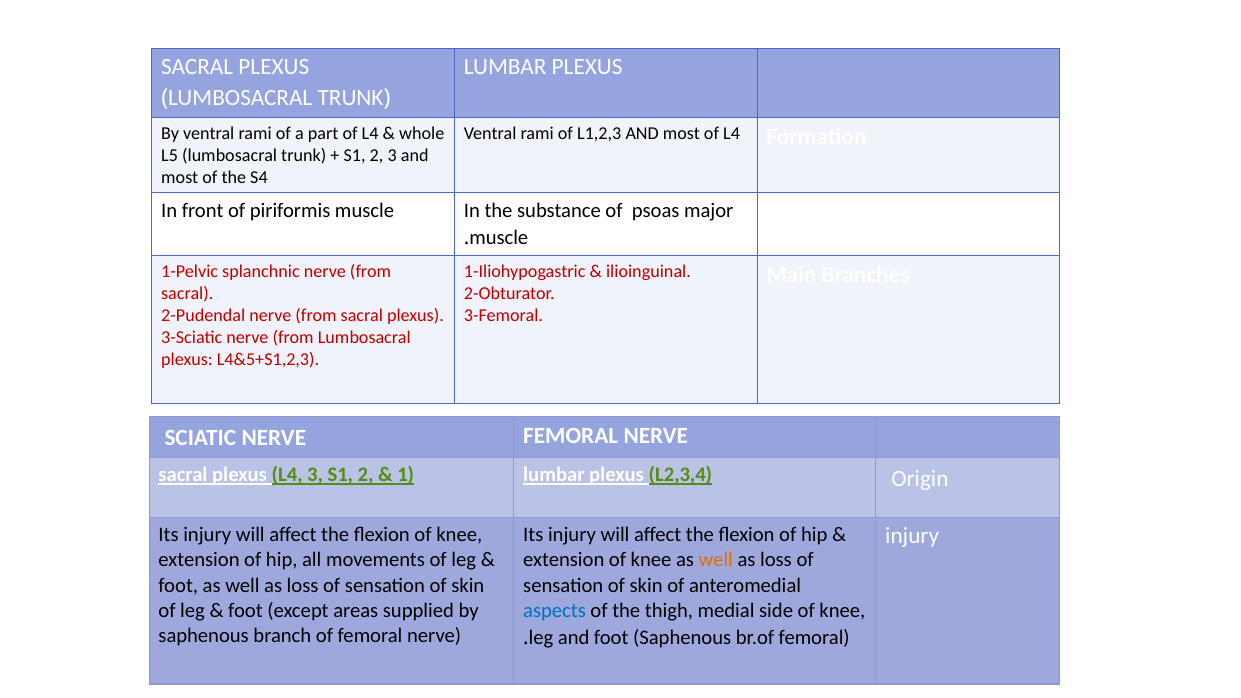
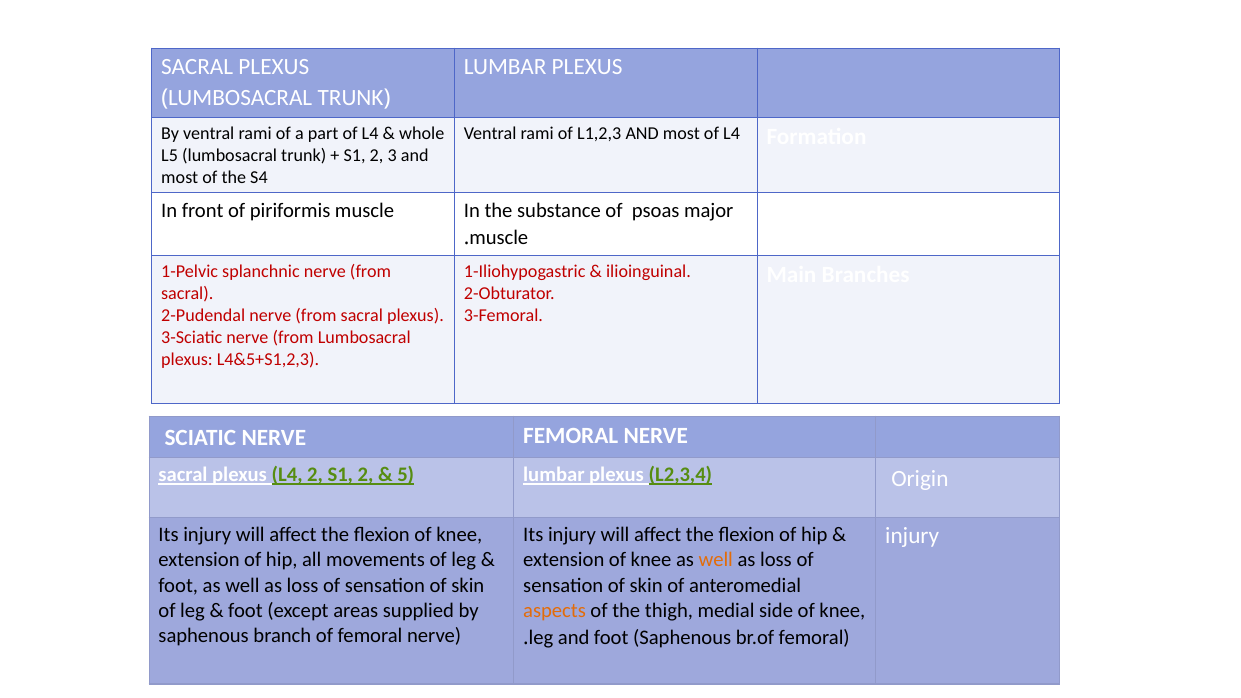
L4 3: 3 -> 2 (315, 475)
1: 1 -> 5 (406, 475)
aspects colour: blue -> orange (555, 611)
